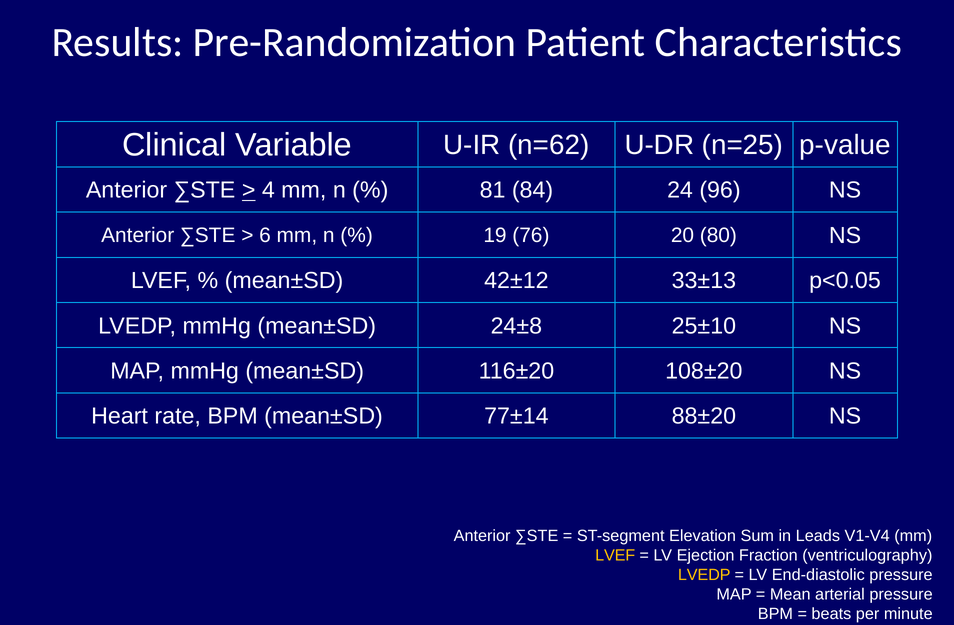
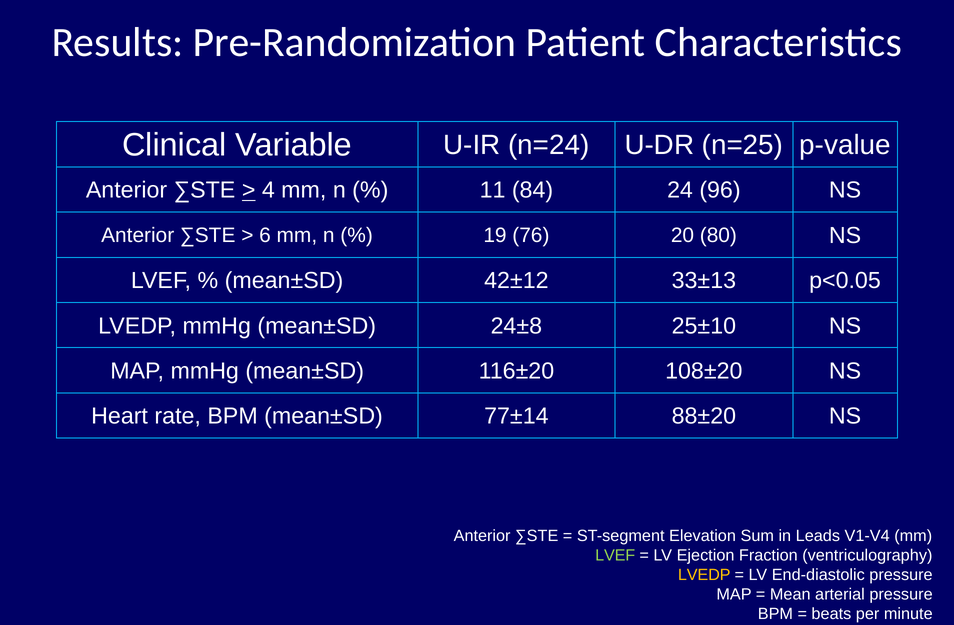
n=62: n=62 -> n=24 (549, 145)
81: 81 -> 11 (493, 190)
LVEF colour: yellow -> light green (615, 555)
